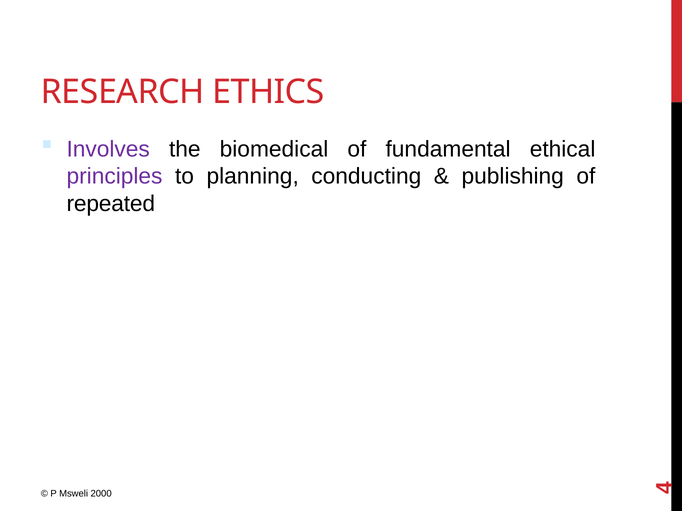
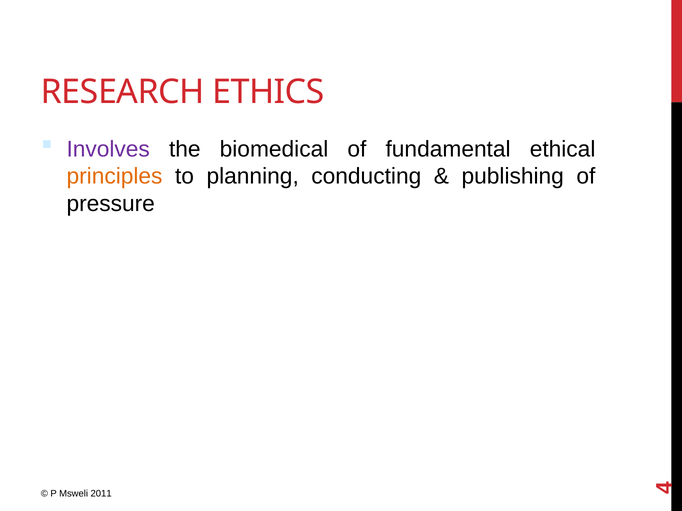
principles colour: purple -> orange (114, 177)
repeated: repeated -> pressure (111, 204)
2000: 2000 -> 2011 (101, 494)
